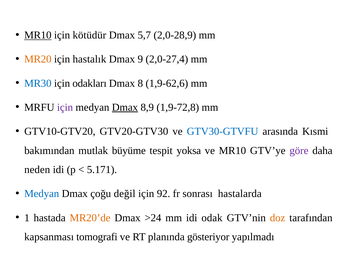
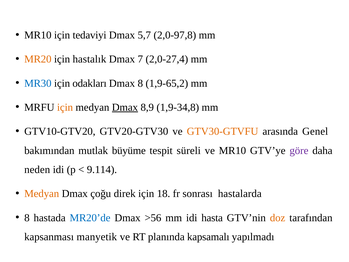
MR10 underline: present -> none (38, 35)
kötüdür: kötüdür -> tedaviyi (90, 35)
2,0-28,9: 2,0-28,9 -> 2,0-97,8 (175, 35)
9: 9 -> 7 (140, 59)
1,9-62,6: 1,9-62,6 -> 1,9-65,2 (167, 83)
için colour: purple -> orange (65, 107)
1,9-72,8: 1,9-72,8 -> 1,9-34,8 (178, 107)
GTV30-GTVFU colour: blue -> orange (223, 131)
Kısmi: Kısmi -> Genel (315, 131)
yoksa: yoksa -> süreli (189, 150)
5.171: 5.171 -> 9.114 (102, 170)
Medyan colour: blue -> orange (42, 194)
değil: değil -> direk (125, 194)
92: 92 -> 18 (164, 194)
1: 1 -> 8 (27, 218)
MR20’de colour: orange -> blue (90, 218)
>24: >24 -> >56 (153, 218)
odak: odak -> hasta (212, 218)
tomografi: tomografi -> manyetik (97, 237)
gösteriyor: gösteriyor -> kapsamalı (208, 237)
